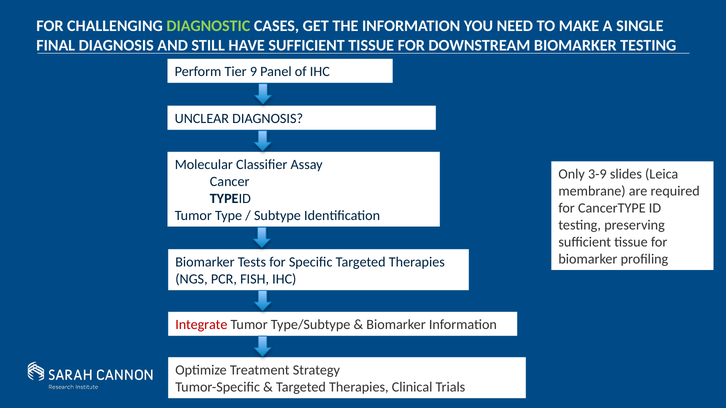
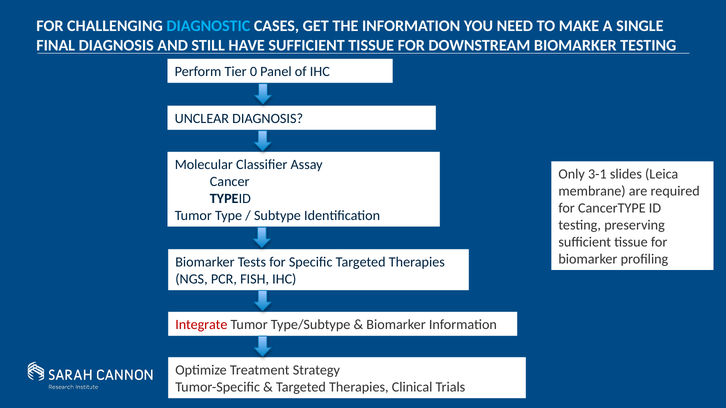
DIAGNOSTIC colour: light green -> light blue (208, 26)
9: 9 -> 0 (253, 72)
3-9: 3-9 -> 3-1 (597, 174)
